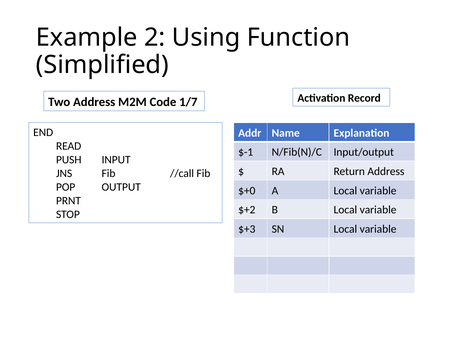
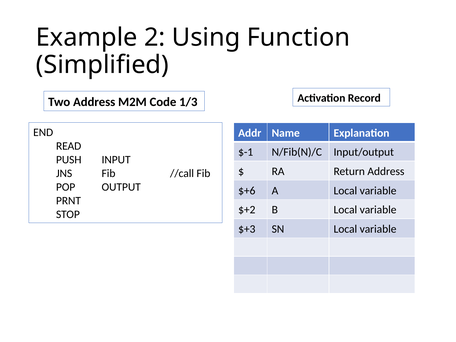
1/7: 1/7 -> 1/3 (188, 102)
$+0: $+0 -> $+6 (247, 191)
